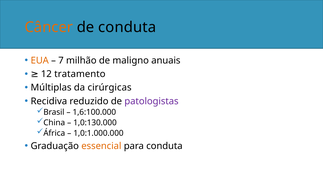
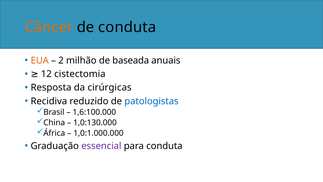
7: 7 -> 2 (61, 60)
maligno: maligno -> baseada (131, 60)
tratamento: tratamento -> cistectomia (80, 74)
Múltiplas: Múltiplas -> Resposta (51, 87)
patologistas colour: purple -> blue (152, 101)
essencial colour: orange -> purple (101, 146)
